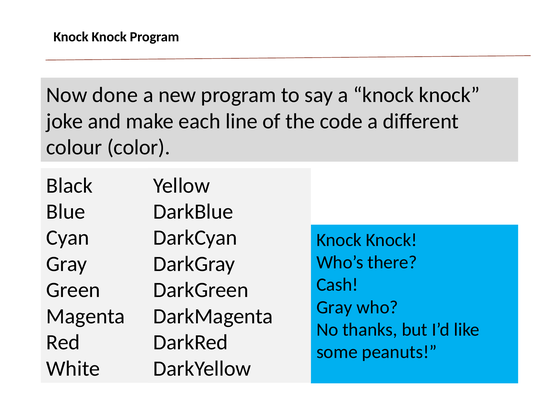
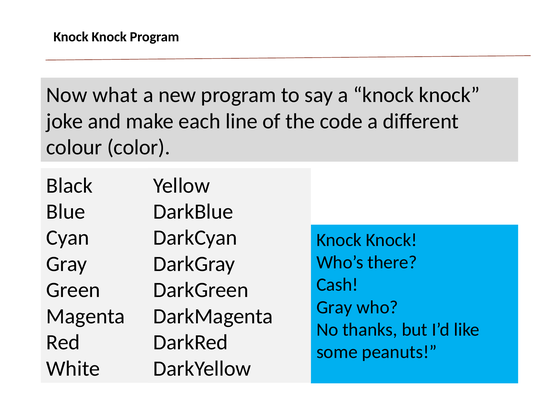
done: done -> what (115, 95)
